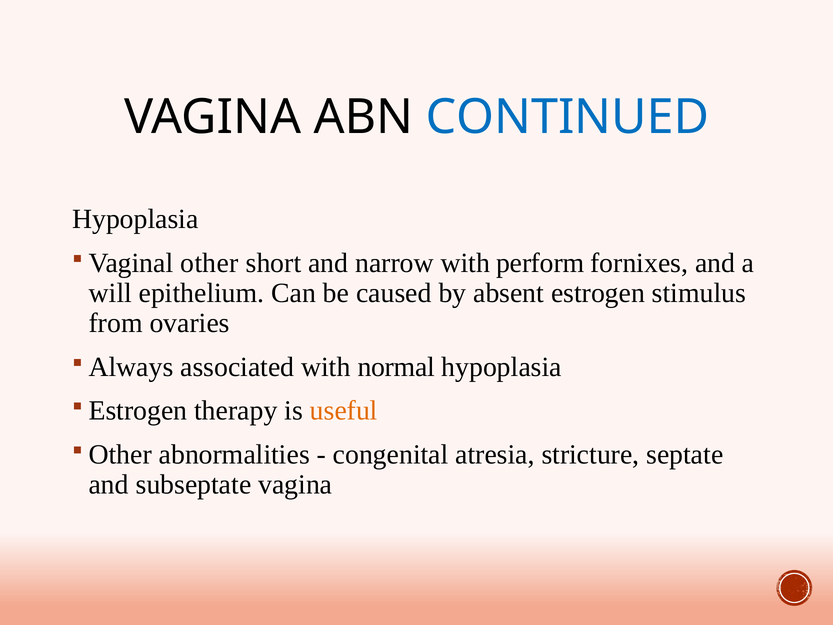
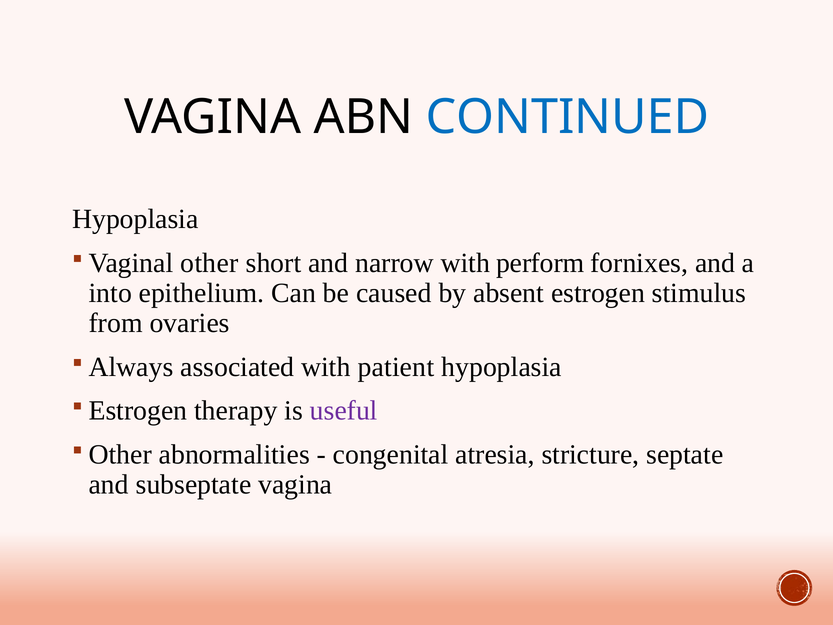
will: will -> into (110, 293)
normal: normal -> patient (396, 367)
useful colour: orange -> purple (344, 411)
